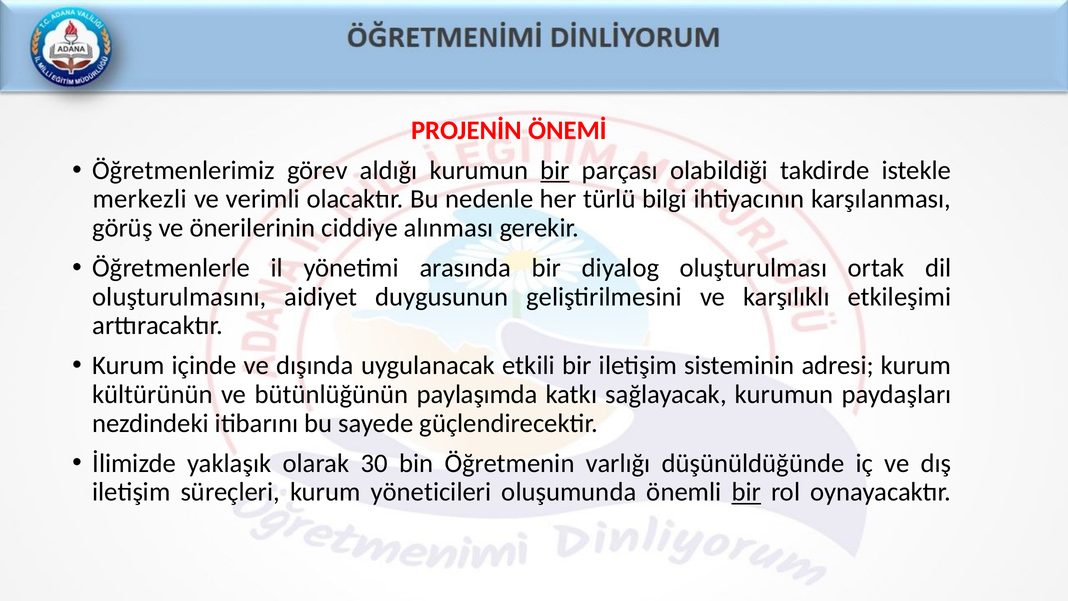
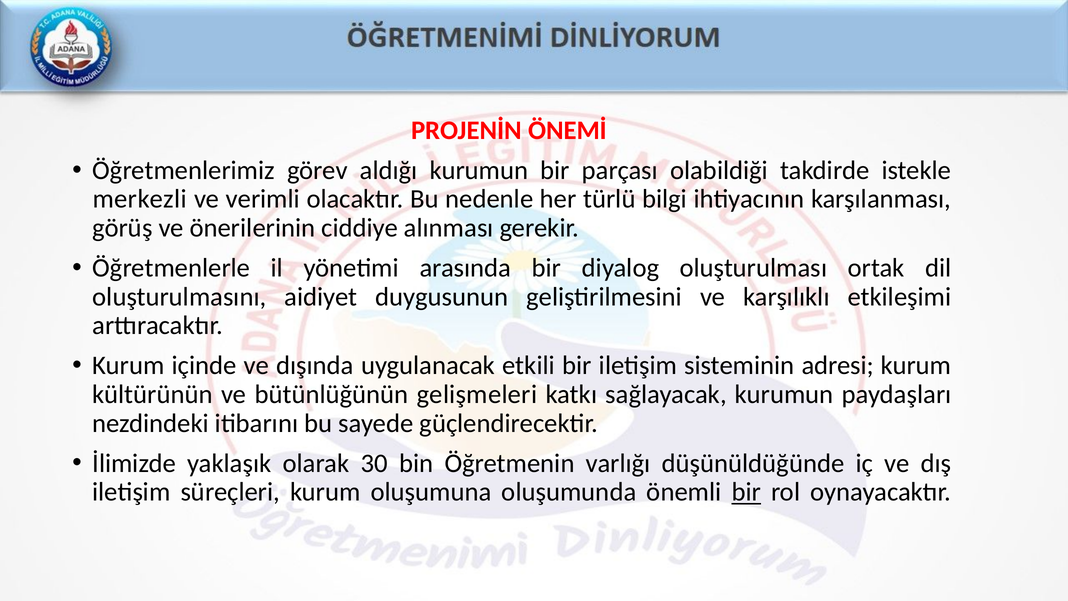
bir underline: present -> none (555, 170)
paylaşımda: paylaşımda -> gelişmeleri (477, 394)
yöneticileri: yöneticileri -> oluşumuna (431, 492)
